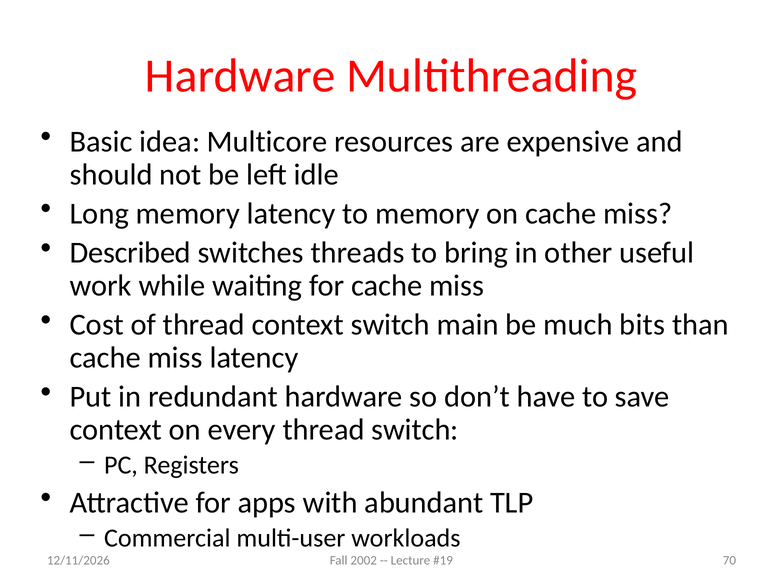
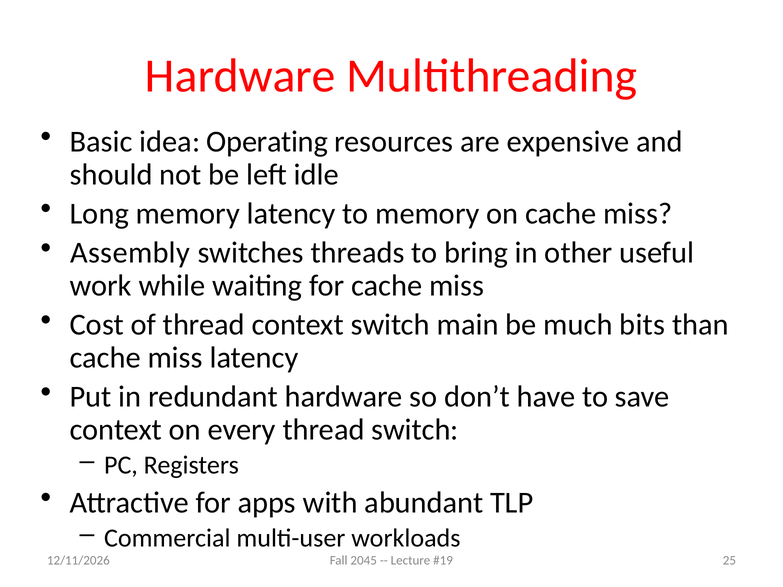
Multicore: Multicore -> Operating (267, 142)
Described: Described -> Assembly (130, 253)
2002: 2002 -> 2045 (364, 561)
70: 70 -> 25 (729, 561)
